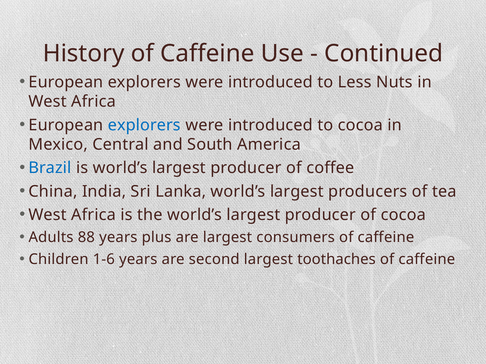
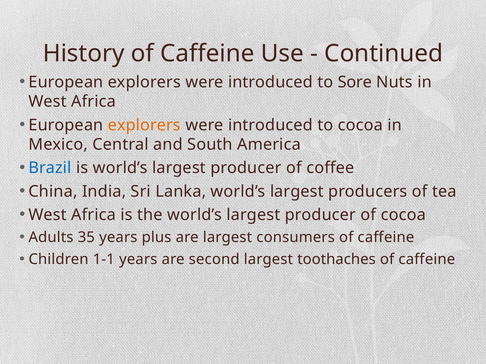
Less: Less -> Sore (355, 82)
explorers colour: blue -> orange (144, 125)
88: 88 -> 35 (86, 238)
1-6: 1-6 -> 1-1 (104, 260)
